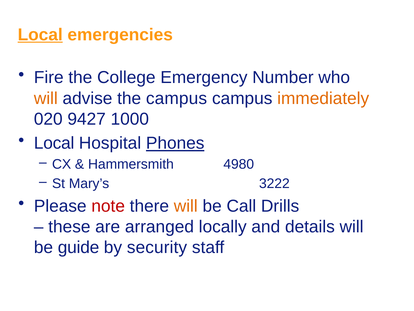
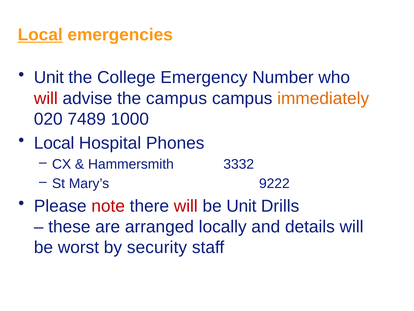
Fire: Fire -> Unit (49, 77)
will colour: orange -> red (46, 98)
9427: 9427 -> 7489 (87, 119)
Phones underline: present -> none (175, 143)
4980: 4980 -> 3332 (239, 164)
3222: 3222 -> 9222 (274, 183)
will colour: orange -> red (186, 206)
be Call: Call -> Unit (241, 206)
guide: guide -> worst (78, 247)
